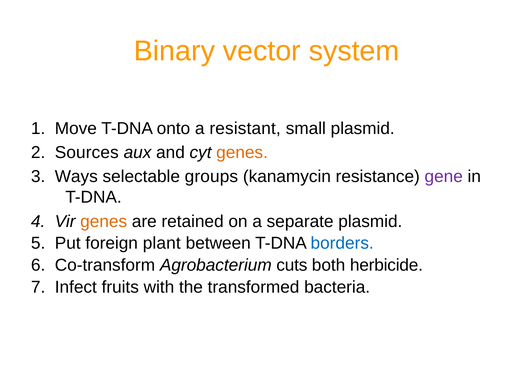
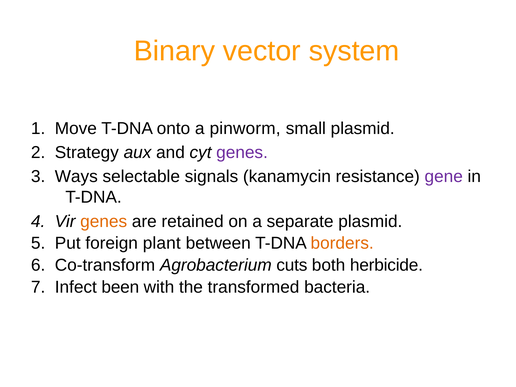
resistant: resistant -> pinworm (245, 128)
2 Sources: Sources -> Strategy (87, 153)
genes colour: orange -> purple (242, 153)
groups: groups -> signals (211, 177)
borders colour: blue -> orange (342, 243)
fruits: fruits -> been (120, 287)
